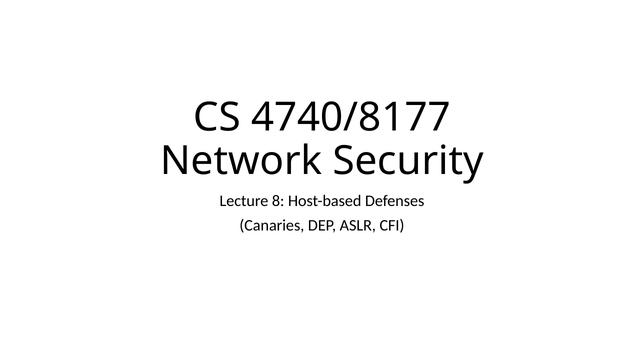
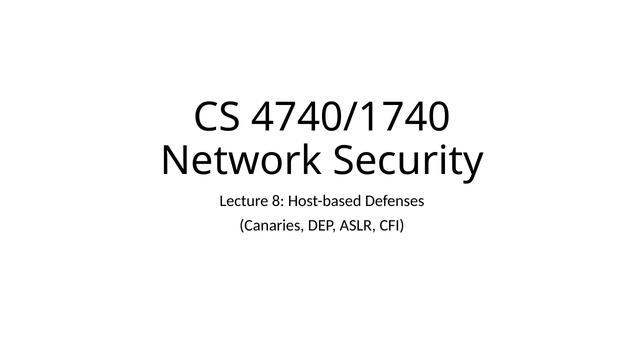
4740/8177: 4740/8177 -> 4740/1740 (351, 118)
